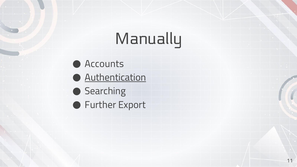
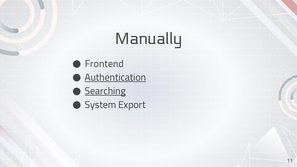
Accounts: Accounts -> Frontend (104, 64)
Searching underline: none -> present (105, 91)
Further: Further -> System (100, 105)
